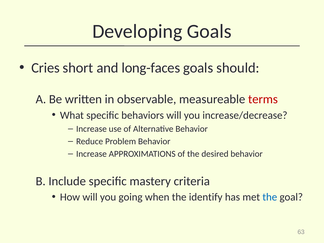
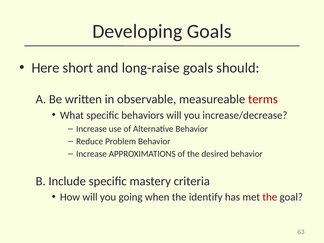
Cries: Cries -> Here (46, 68)
long-faces: long-faces -> long-raise (151, 68)
the colour: blue -> red (270, 197)
